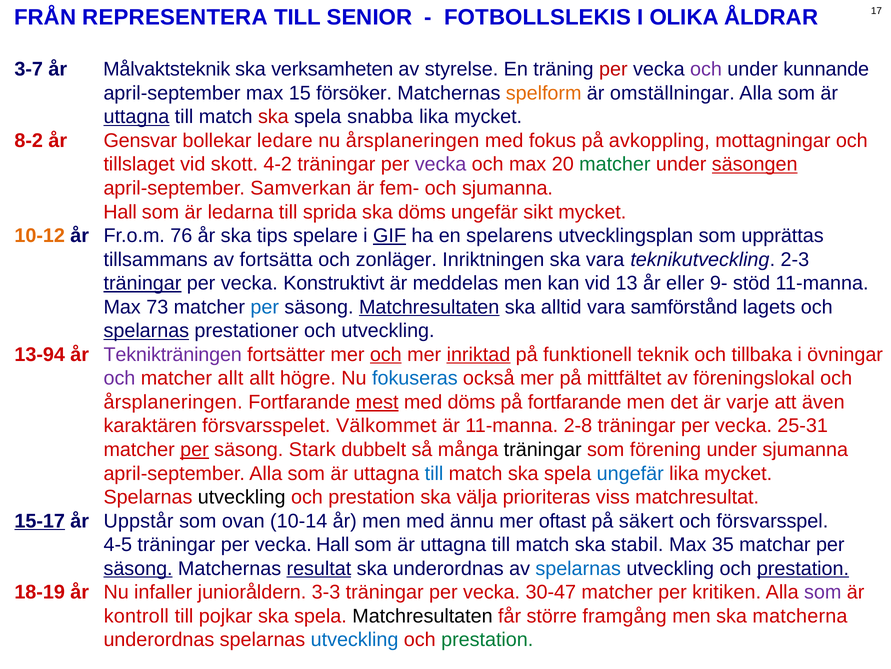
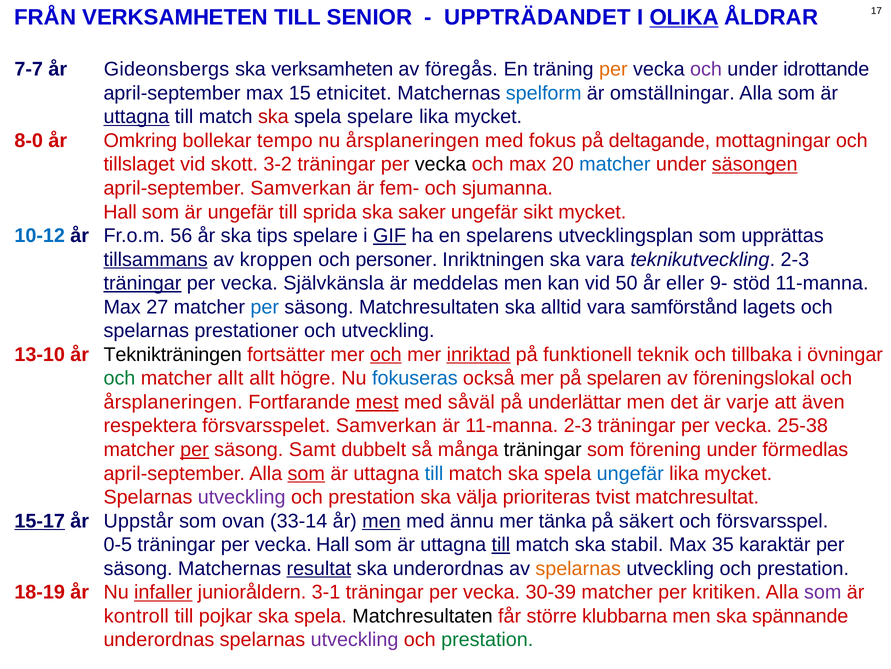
FRÅN REPRESENTERA: REPRESENTERA -> VERKSAMHETEN (175, 17)
FOTBOLLSLEKIS: FOTBOLLSLEKIS -> UPPTRÄDANDET (538, 17)
OLIKA underline: none -> present (684, 17)
3-7: 3-7 -> 7-7 (29, 69)
Målvaktsteknik: Målvaktsteknik -> Gideonsbergs (167, 69)
styrelse: styrelse -> föregås (461, 69)
per colour: red -> orange (613, 69)
kunnande: kunnande -> idrottande (826, 69)
försöker: försöker -> etnicitet (354, 93)
spelform colour: orange -> blue (544, 93)
spela snabba: snabba -> spelare (380, 117)
8-2: 8-2 -> 8-0 (29, 140)
Gensvar: Gensvar -> Omkring (140, 140)
ledare: ledare -> tempo (285, 140)
avkoppling: avkoppling -> deltagande (659, 140)
4-2: 4-2 -> 3-2 (278, 164)
vecka colour: purple -> black (441, 164)
matcher colour: green -> blue (615, 164)
är ledarna: ledarna -> ungefär (241, 212)
ska döms: döms -> saker (422, 212)
10-12 colour: orange -> blue (40, 235)
76: 76 -> 56 (181, 235)
tillsammans underline: none -> present (156, 259)
fortsätta: fortsätta -> kroppen (276, 259)
zonläger: zonläger -> personer (396, 259)
Konstruktivt: Konstruktivt -> Självkänsla (334, 283)
13: 13 -> 50 (627, 283)
73: 73 -> 27 (157, 307)
Matchresultaten underline: present -> none (429, 307)
spelarnas underline: present -> none (146, 330)
13-94: 13-94 -> 13-10 (40, 354)
Teknikträningen colour: purple -> black (173, 354)
och colour: purple -> green (119, 378)
mittfältet: mittfältet -> spelaren (624, 378)
med döms: döms -> såväl (471, 402)
på fortfarande: fortfarande -> underlättar (575, 402)
karaktären: karaktären -> respektera (150, 425)
försvarsspelet Välkommet: Välkommet -> Samverkan (386, 425)
11-manna 2-8: 2-8 -> 2-3 (578, 425)
25-31: 25-31 -> 25-38 (803, 425)
Stark: Stark -> Samt (312, 449)
under sjumanna: sjumanna -> förmedlas (805, 449)
som underline: none -> present (306, 473)
utveckling colour: black -> purple (242, 497)
viss: viss -> tvist (613, 497)
10-14: 10-14 -> 33-14 (299, 520)
men underline: none -> present (381, 520)
oftast: oftast -> tänka (563, 520)
4-5: 4-5 -> 0-5 (118, 544)
till underline: none -> present (501, 544)
matchar: matchar -> karaktär (775, 544)
säsong underline: present -> none (138, 568)
spelarnas colour: blue -> orange (578, 568)
prestation underline: present -> none (803, 568)
infaller underline: none -> present (163, 592)
3-3: 3-3 -> 3-1 (326, 592)
30-47: 30-47 -> 30-39 (551, 592)
framgång: framgång -> klubbarna (625, 615)
matcherna: matcherna -> spännande (800, 615)
utveckling colour: blue -> purple (355, 639)
